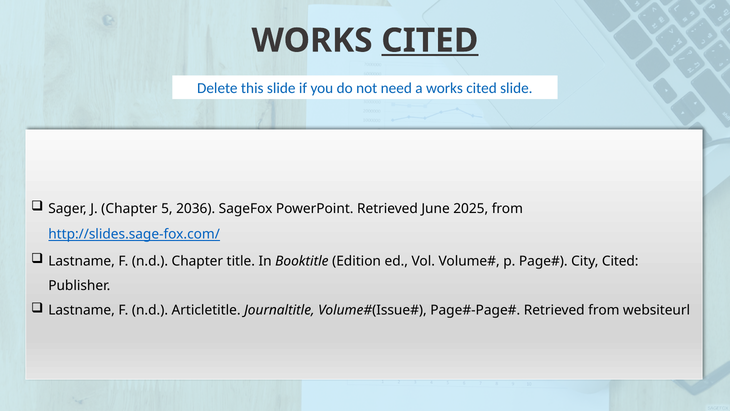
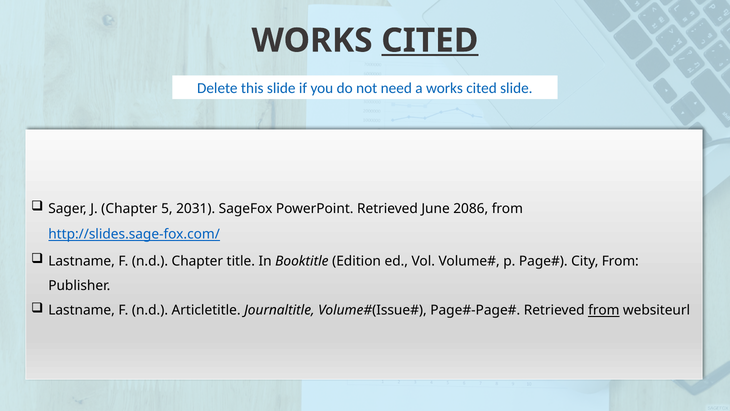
2036: 2036 -> 2031 (196, 208)
2025: 2025 -> 2086 (471, 208)
City Cited: Cited -> From (620, 261)
from underline: none -> present (604, 310)
